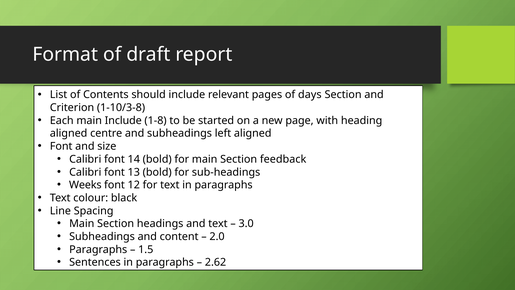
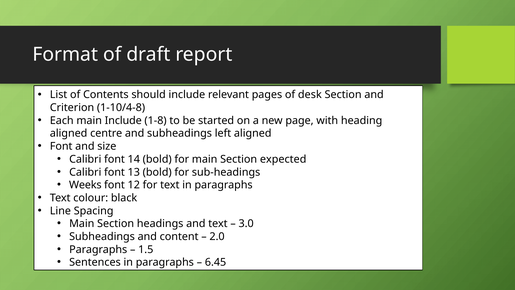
days: days -> desk (310, 95)
1-10/3-8: 1-10/3-8 -> 1-10/4-8 (121, 108)
feedback: feedback -> expected (283, 159)
2.62: 2.62 -> 6.45 (216, 262)
